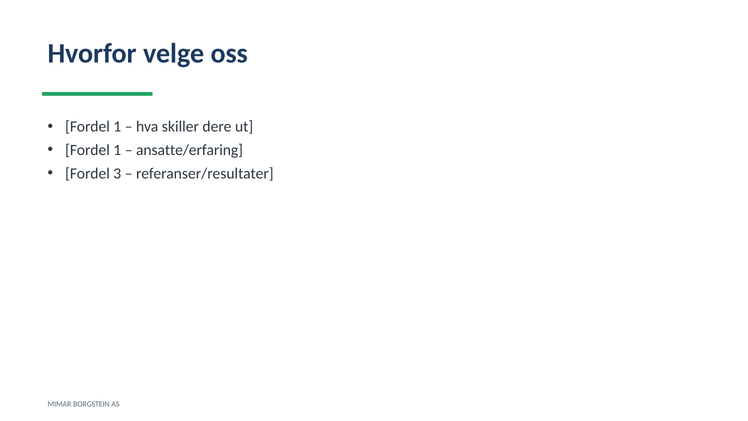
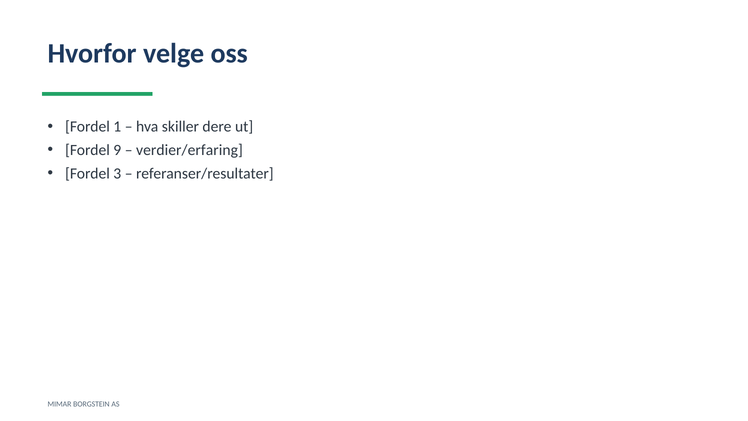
1: 1 -> 9 (117, 150)
ansatte/erfaring: ansatte/erfaring -> verdier/erfaring (189, 150)
